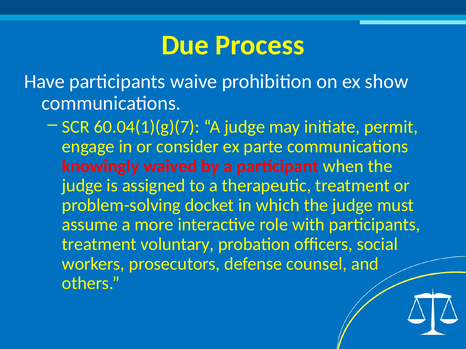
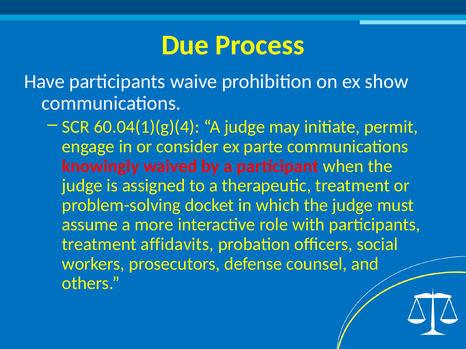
60.04(1)(g)(7: 60.04(1)(g)(7 -> 60.04(1)(g)(4 (147, 127)
voluntary: voluntary -> affidavits (177, 245)
